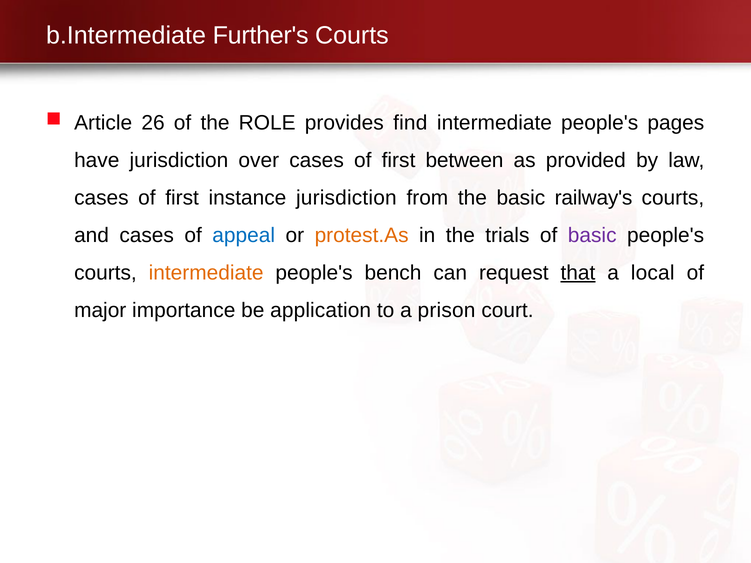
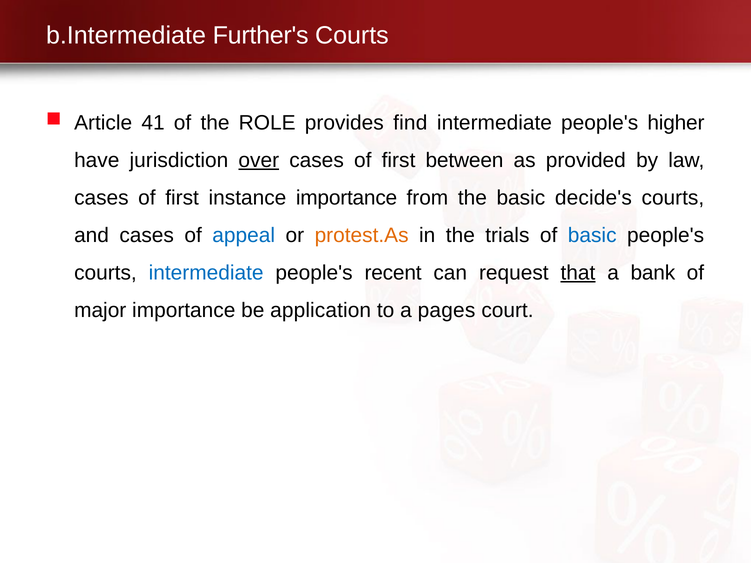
26: 26 -> 41 (153, 123)
pages: pages -> higher (676, 123)
over underline: none -> present (259, 160)
instance jurisdiction: jurisdiction -> importance (347, 198)
railway's: railway's -> decide's (593, 198)
basic colour: purple -> blue (592, 235)
intermediate colour: orange -> blue (206, 273)
bench: bench -> recent (393, 273)
local: local -> bank (653, 273)
prison: prison -> pages (447, 310)
